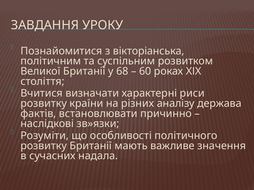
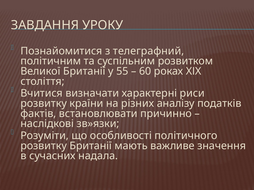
вікторіанська: вікторіанська -> телеграфний (149, 51)
68: 68 -> 55 (122, 71)
держава: держава -> податків (219, 104)
